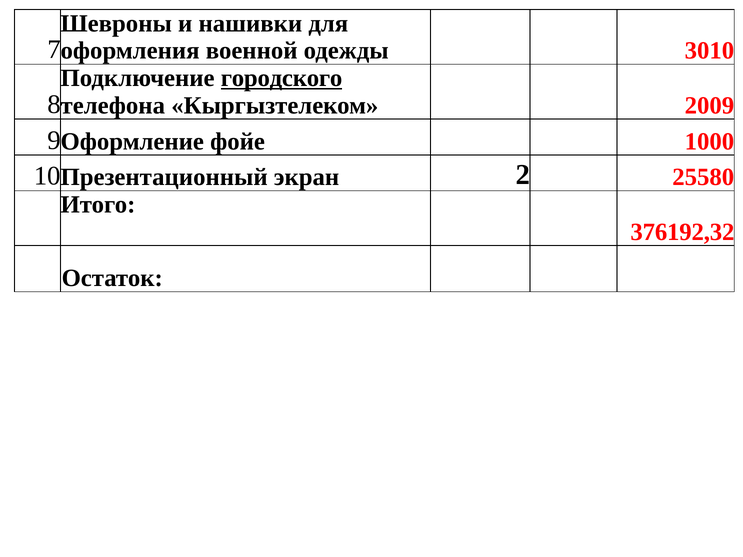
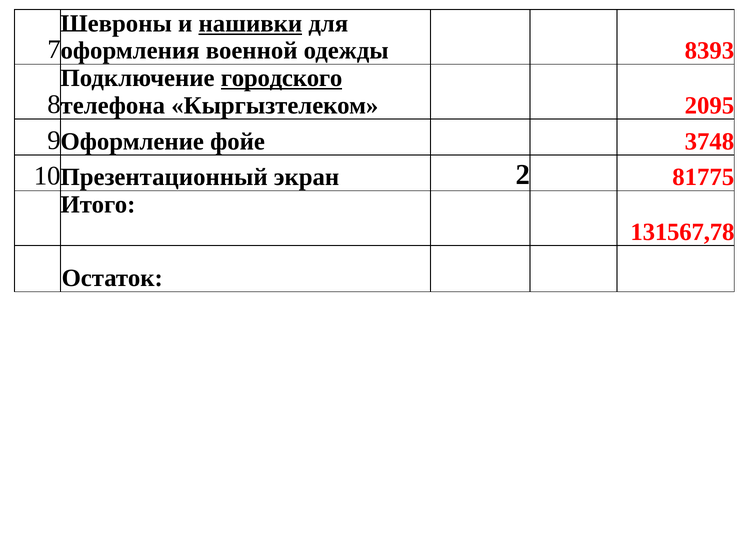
нашивки underline: none -> present (250, 23)
3010: 3010 -> 8393 (709, 51)
2009: 2009 -> 2095 (709, 106)
1000: 1000 -> 3748 (709, 141)
25580: 25580 -> 81775 (703, 177)
376192,32: 376192,32 -> 131567,78 (682, 232)
